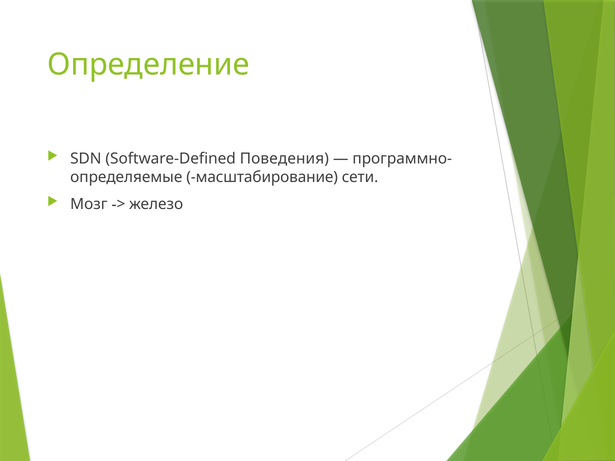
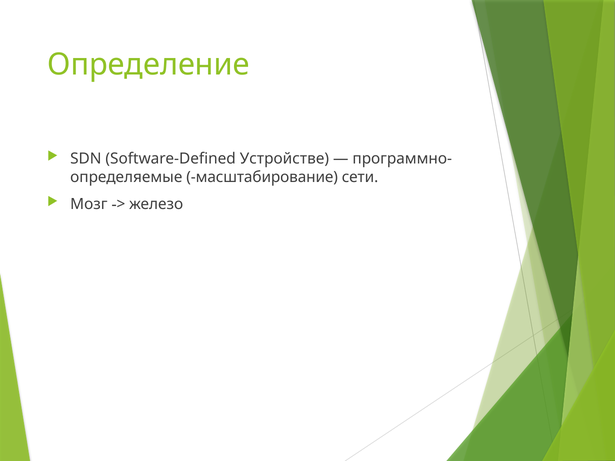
Поведения: Поведения -> Устройстве (284, 159)
